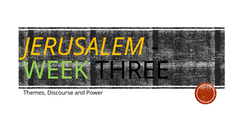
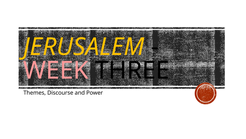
WEEK colour: light green -> pink (56, 70)
